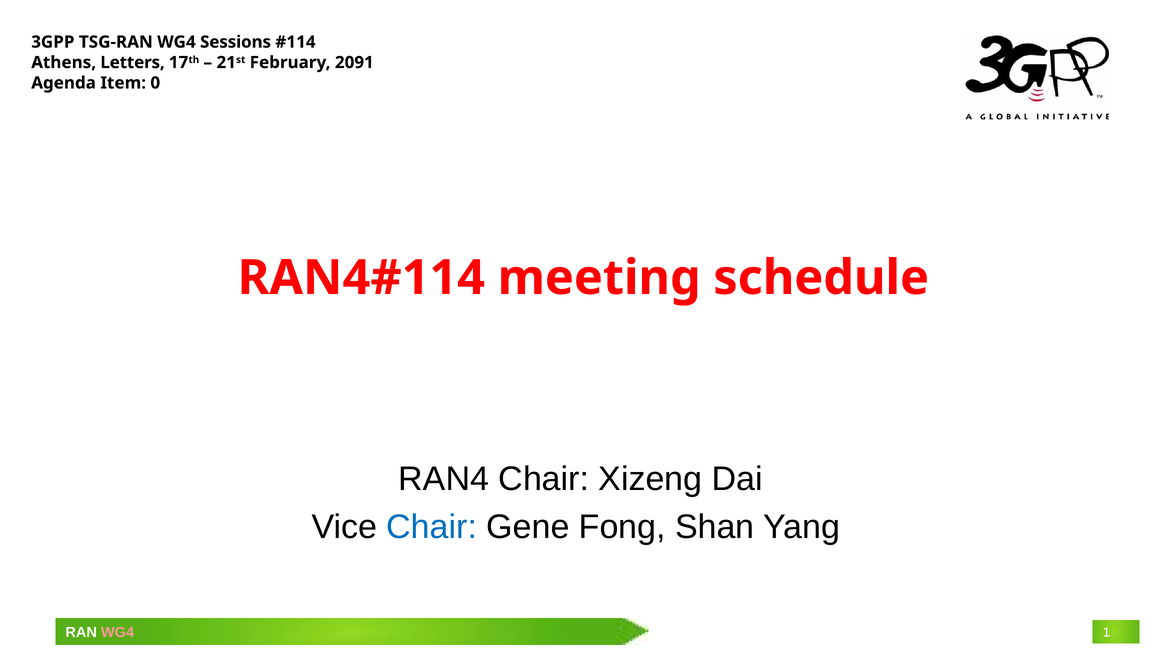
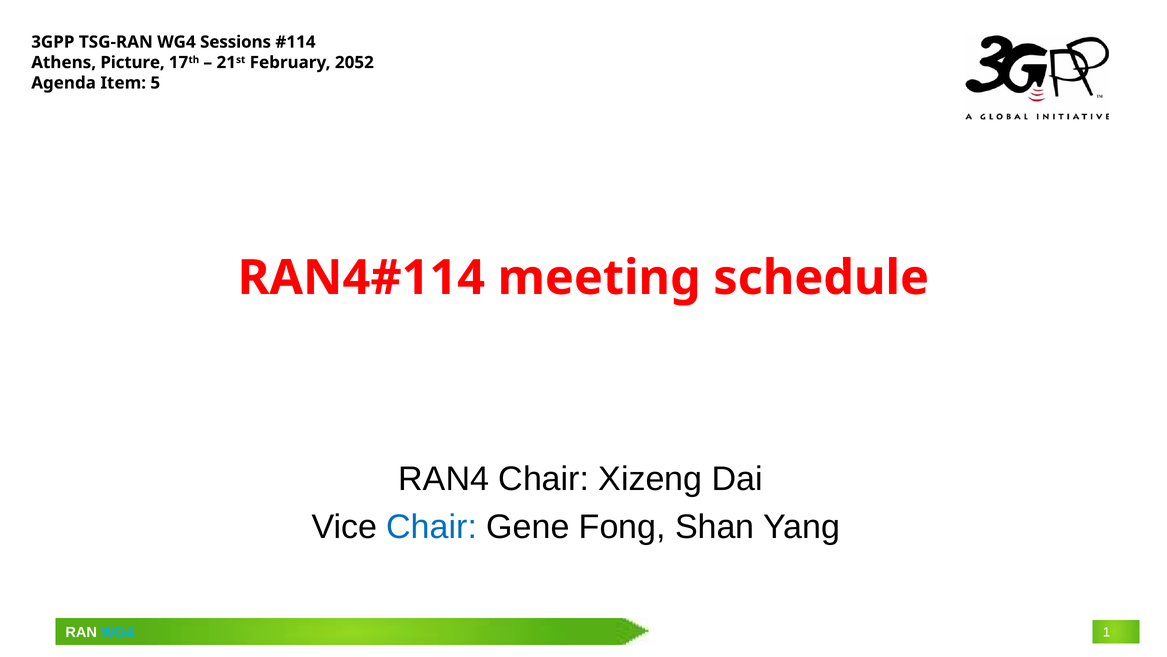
Letters: Letters -> Picture (133, 62)
2091: 2091 -> 2052 (354, 62)
0: 0 -> 5 (155, 83)
WG4 colour: pink -> light blue (118, 632)
